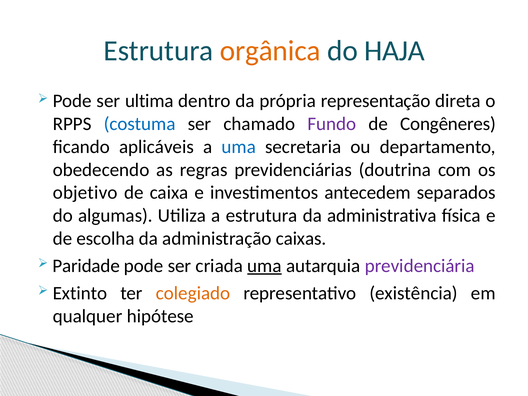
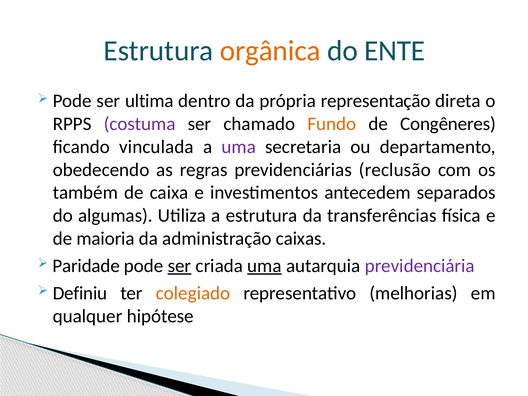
HAJA: HAJA -> ENTE (395, 51)
costuma colour: blue -> purple (140, 124)
Fundo colour: purple -> orange (332, 124)
aplicáveis: aplicáveis -> vinculada (156, 147)
uma colour: blue -> purple (239, 147)
doutrina: doutrina -> reclusão (395, 170)
objetivo: objetivo -> também (85, 193)
administrativa: administrativa -> transferências (382, 216)
escolha: escolha -> maioria (106, 239)
ser underline: none -> present (180, 266)
Extinto: Extinto -> Definiu (80, 293)
existência: existência -> melhorias (414, 293)
